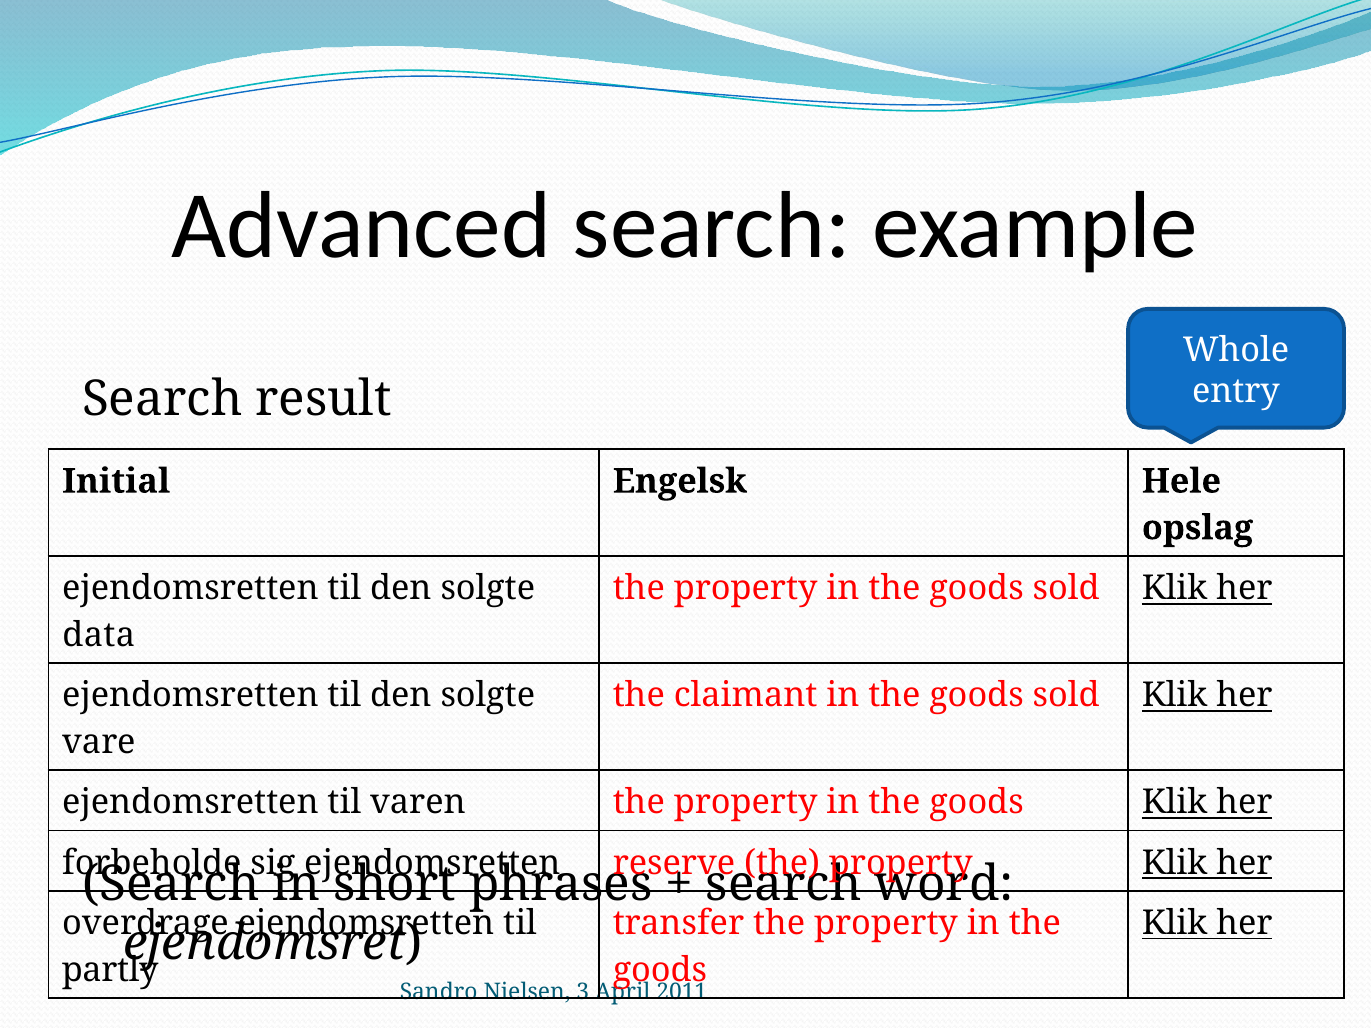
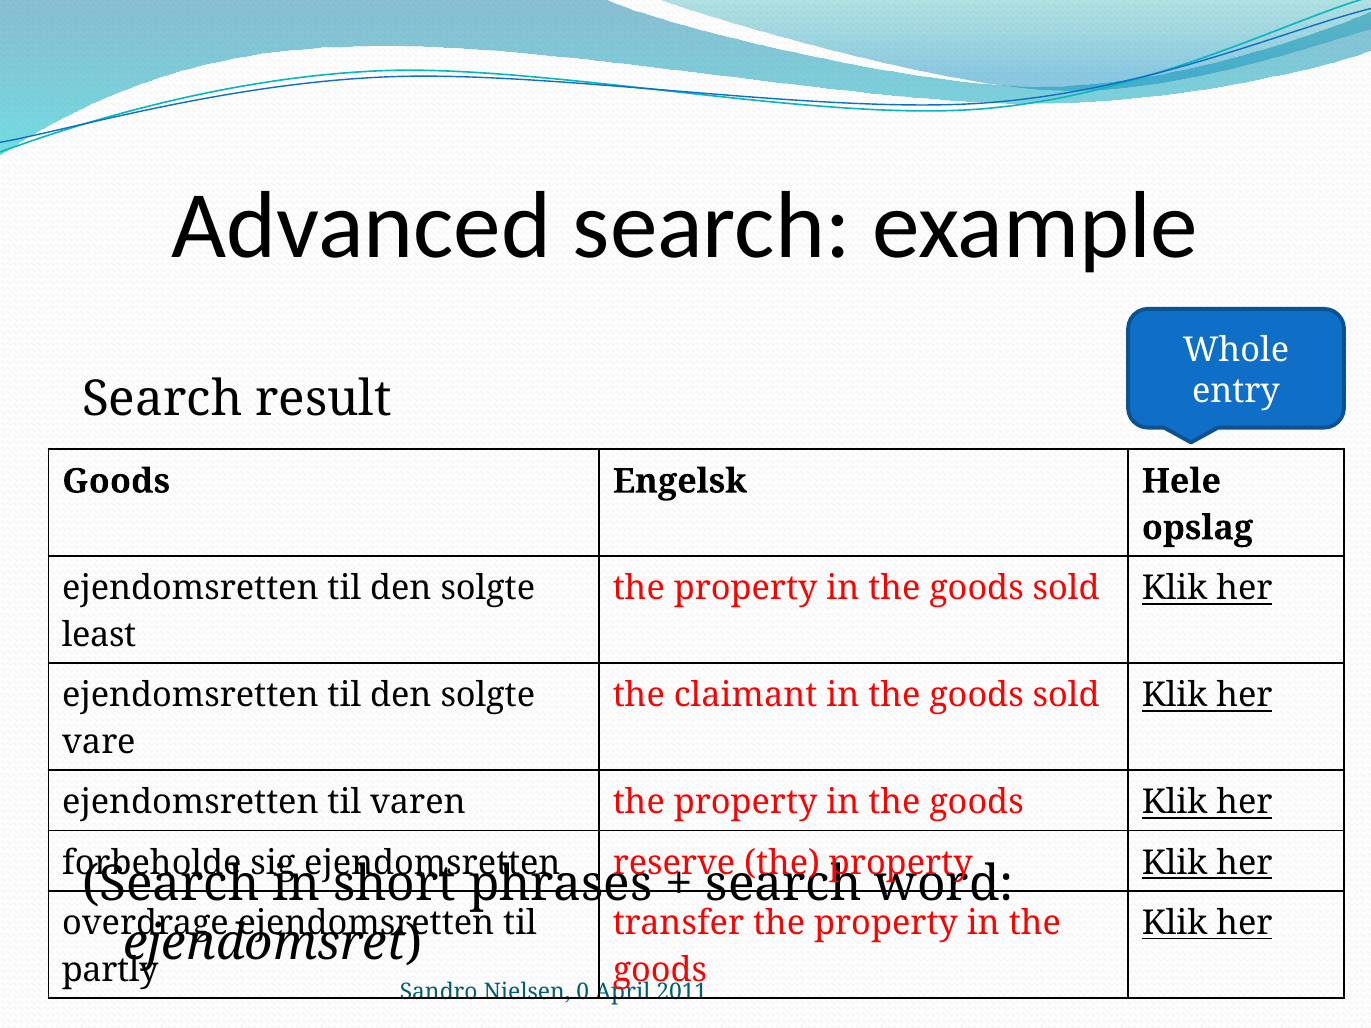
Initial: Initial -> Goods (116, 481)
data: data -> least (99, 635)
3: 3 -> 0 (583, 992)
